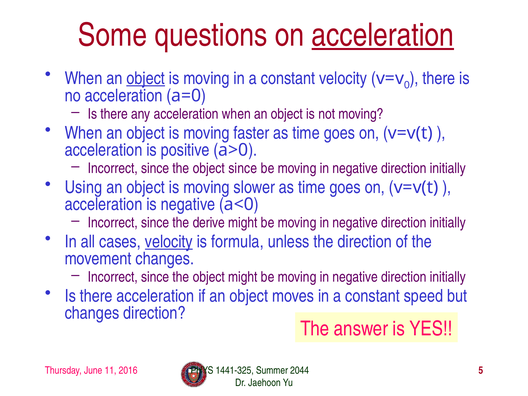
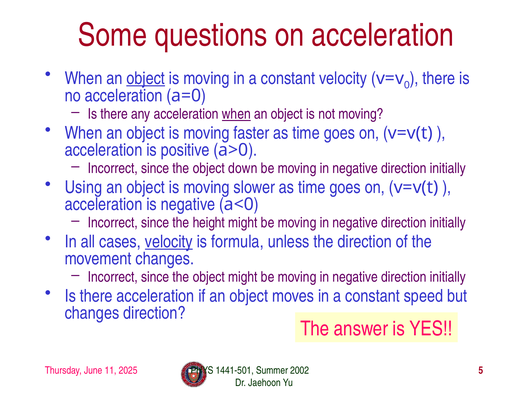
acceleration underline: present -> none (383, 35)
when underline: none -> present (236, 114)
object since: since -> down (243, 168)
derive: derive -> height (209, 223)
2016: 2016 -> 2025 (128, 370)
1441-325: 1441-325 -> 1441-501 (235, 370)
2044: 2044 -> 2002 (300, 370)
